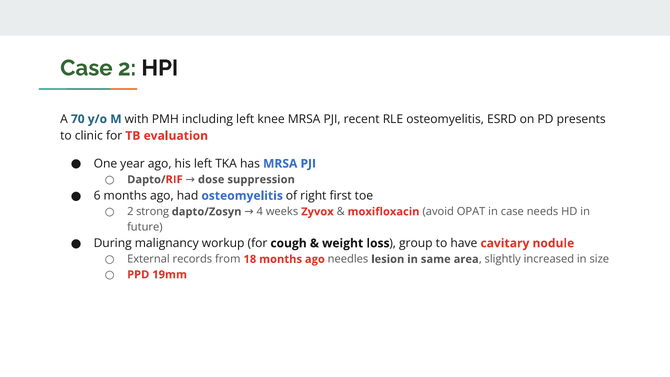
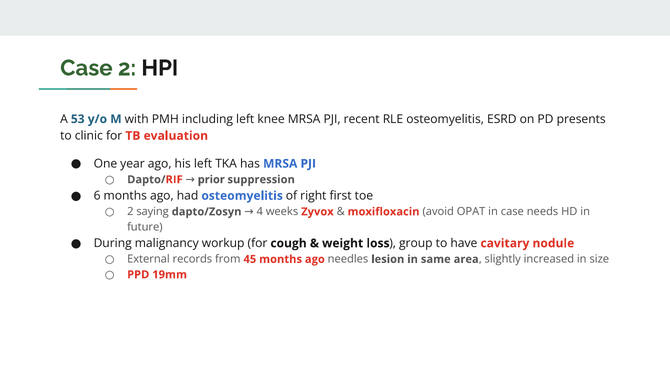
70: 70 -> 53 (78, 119)
dose: dose -> prior (211, 180)
strong: strong -> saying (153, 212)
18: 18 -> 45 (250, 259)
